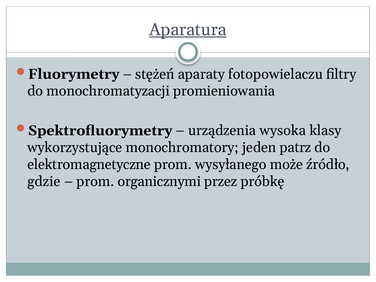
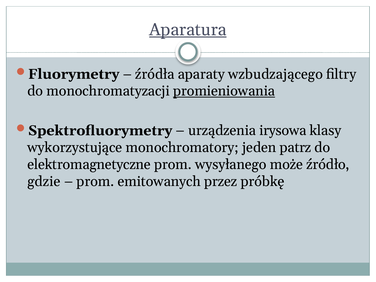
stężeń: stężeń -> źródła (155, 74)
fotopowielaczu: fotopowielaczu -> wzbudzającego (276, 74)
promieniowania underline: none -> present (224, 91)
wysoka: wysoka -> irysowa (283, 131)
organicznymi: organicznymi -> emitowanych (159, 181)
